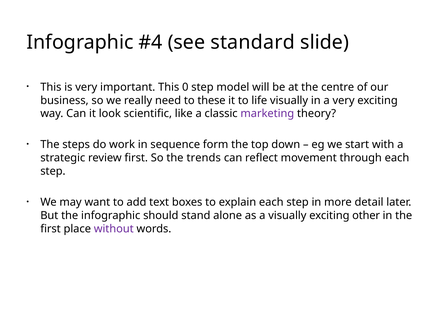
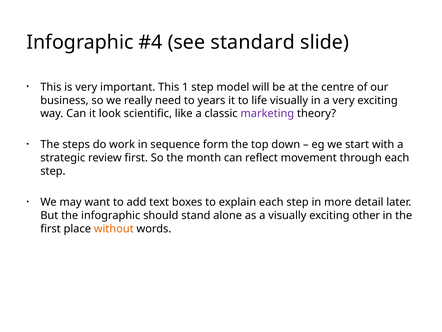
0: 0 -> 1 (185, 87)
these: these -> years (211, 100)
trends: trends -> month (204, 158)
without colour: purple -> orange (114, 228)
